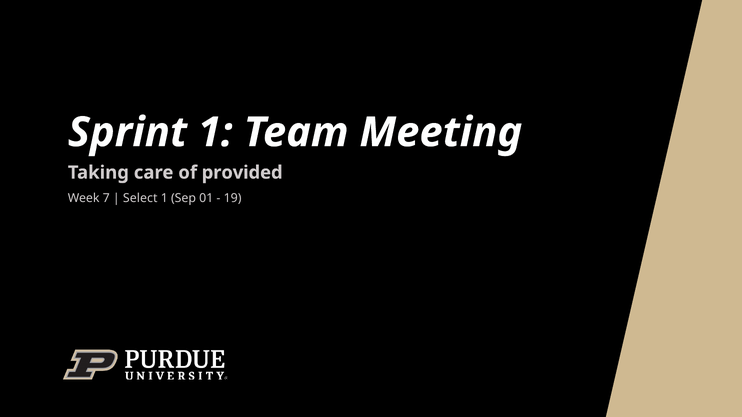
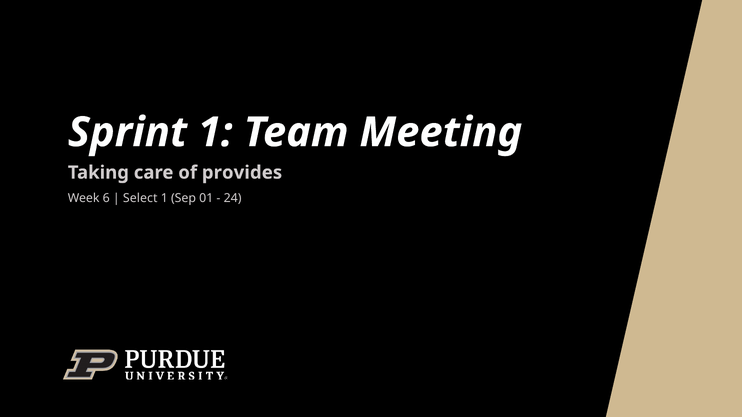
provided: provided -> provides (242, 173)
7: 7 -> 6 (106, 198)
19: 19 -> 24 (233, 198)
